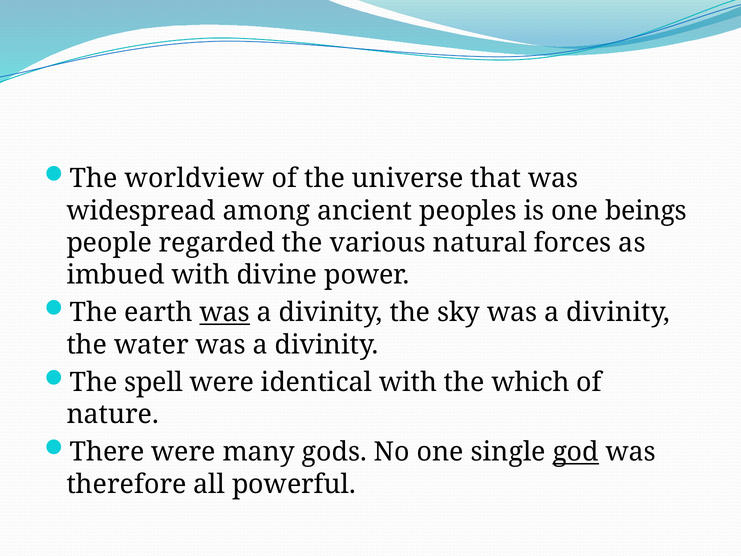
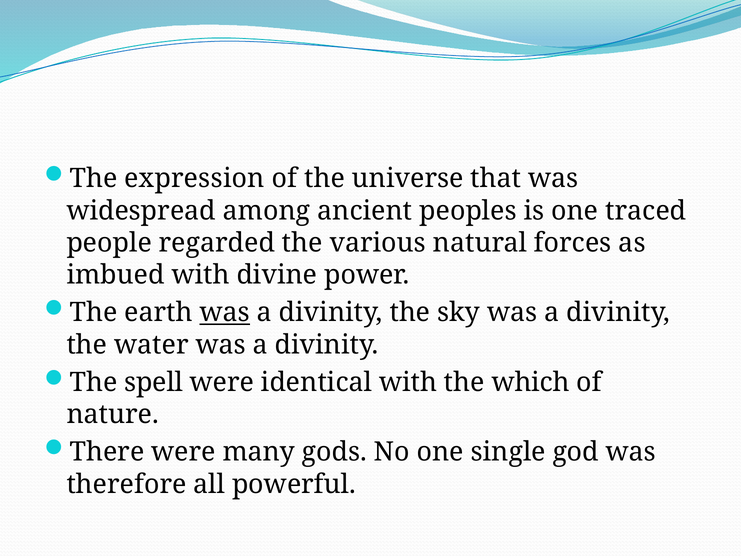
worldview: worldview -> expression (195, 178)
beings: beings -> traced (646, 211)
god underline: present -> none (576, 452)
